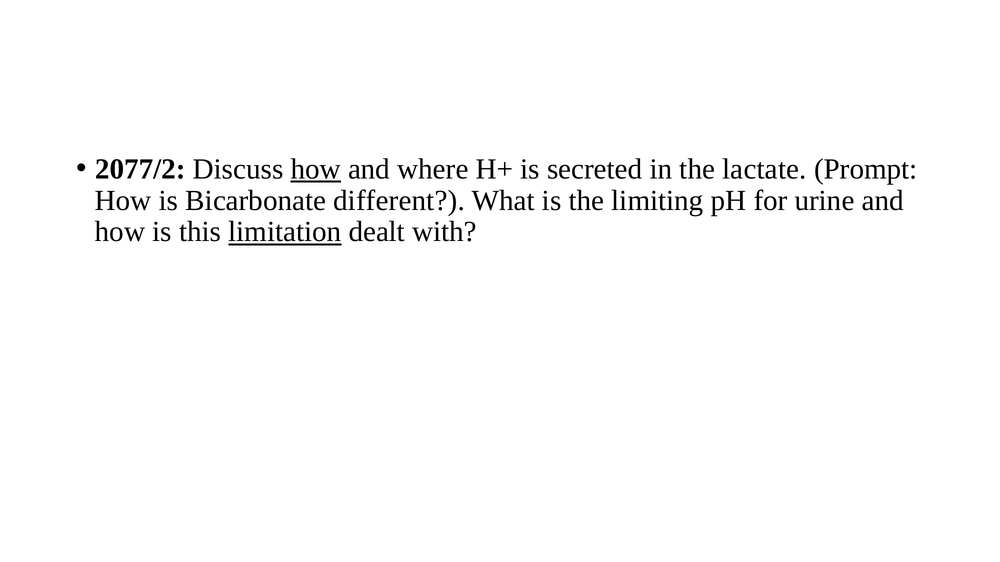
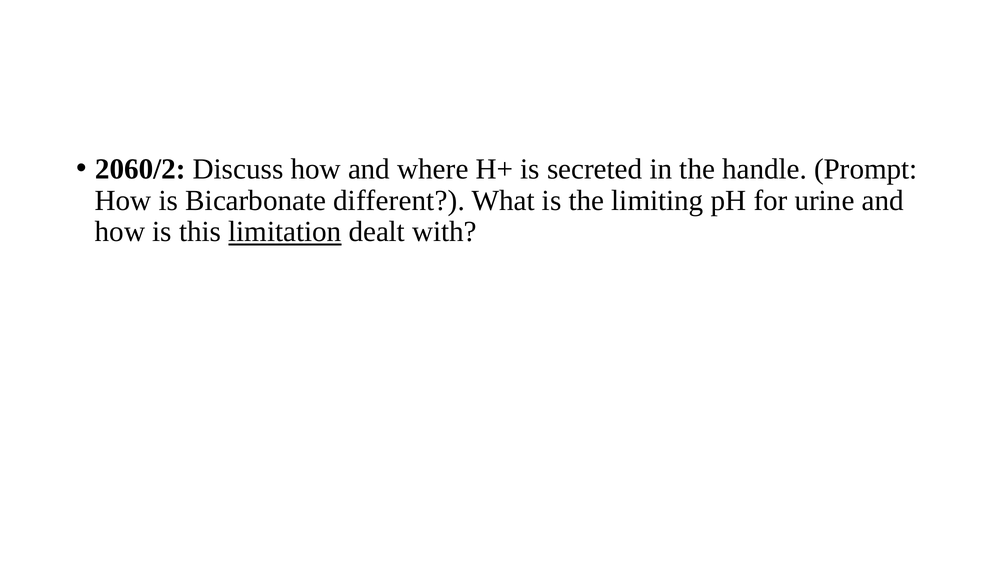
2077/2: 2077/2 -> 2060/2 (140, 169)
how underline: present -> none (316, 169)
lactate: lactate -> handle (765, 169)
